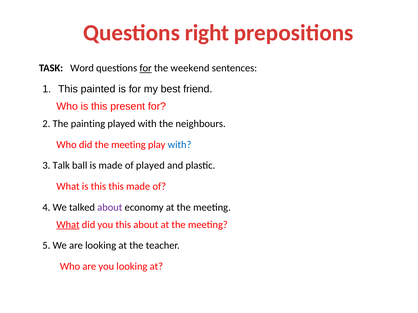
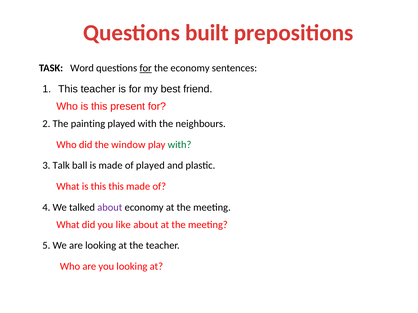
right: right -> built (207, 33)
the weekend: weekend -> economy (190, 68)
This painted: painted -> teacher (98, 89)
did the meeting: meeting -> window (128, 145)
with colour: blue -> green (180, 145)
What underline: present -> none (68, 225)
you this: this -> like (123, 225)
